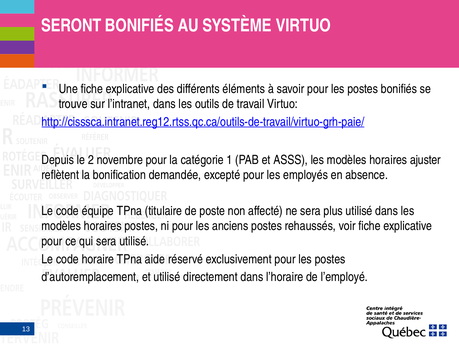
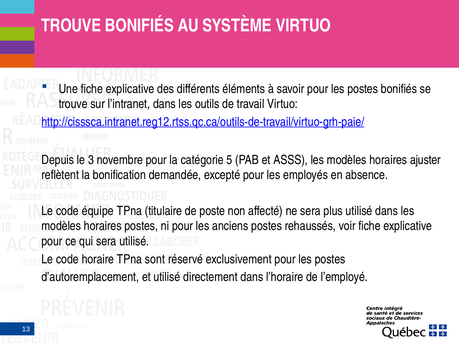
SERONT: SERONT -> TROUVE (71, 26)
2: 2 -> 3 (91, 160)
1: 1 -> 5 (229, 160)
aide: aide -> sont (155, 259)
